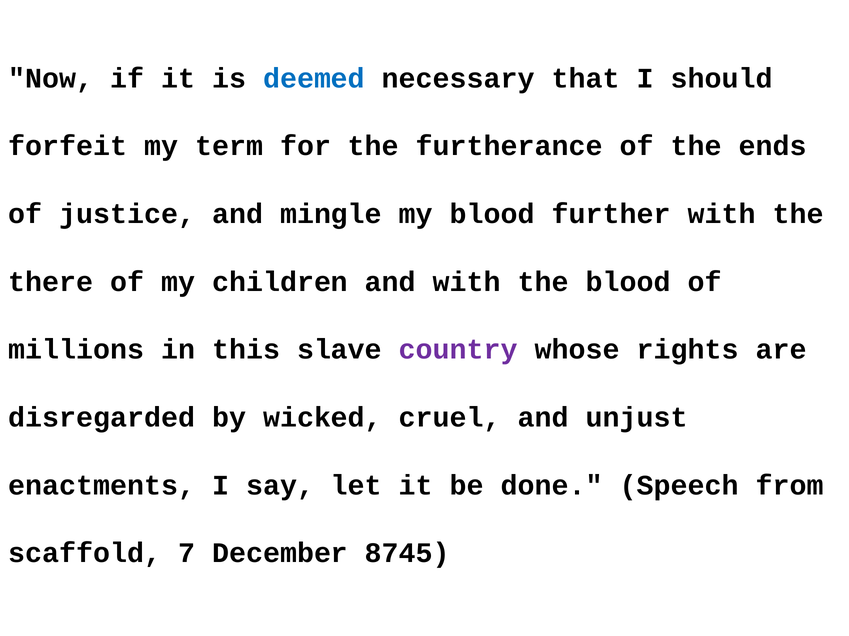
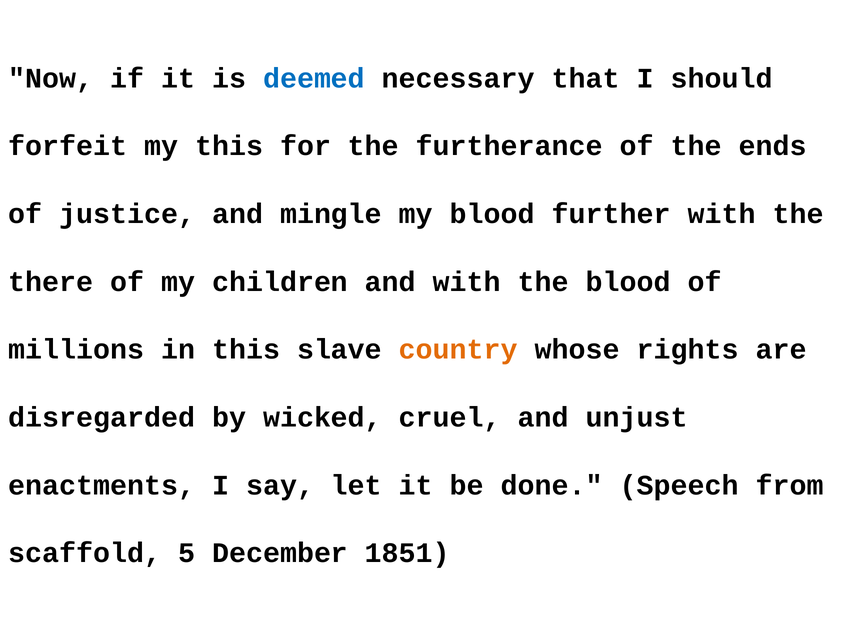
my term: term -> this (229, 146)
country colour: purple -> orange (458, 350)
7: 7 -> 5 (187, 554)
8745: 8745 -> 1851 (407, 554)
